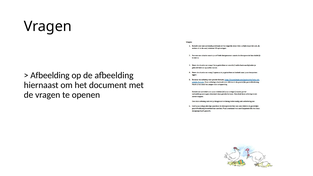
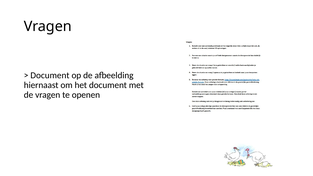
Afbeelding: Afbeelding -> Document (50, 75)
